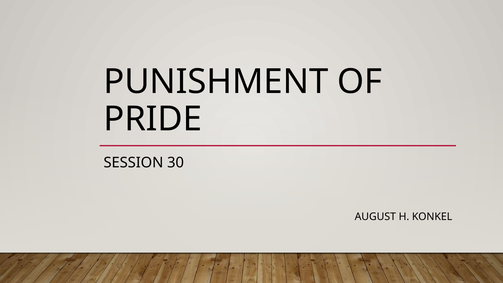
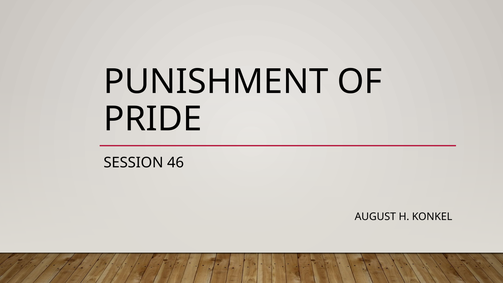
30: 30 -> 46 (175, 163)
